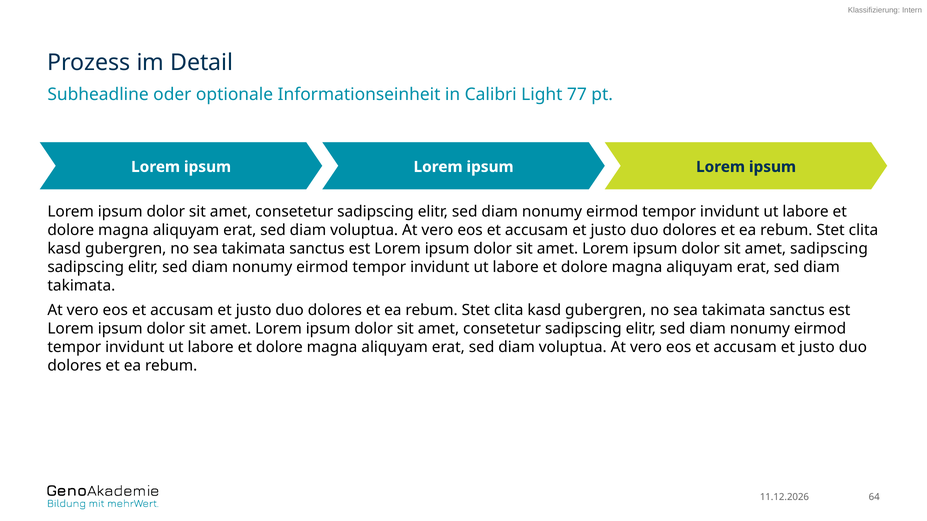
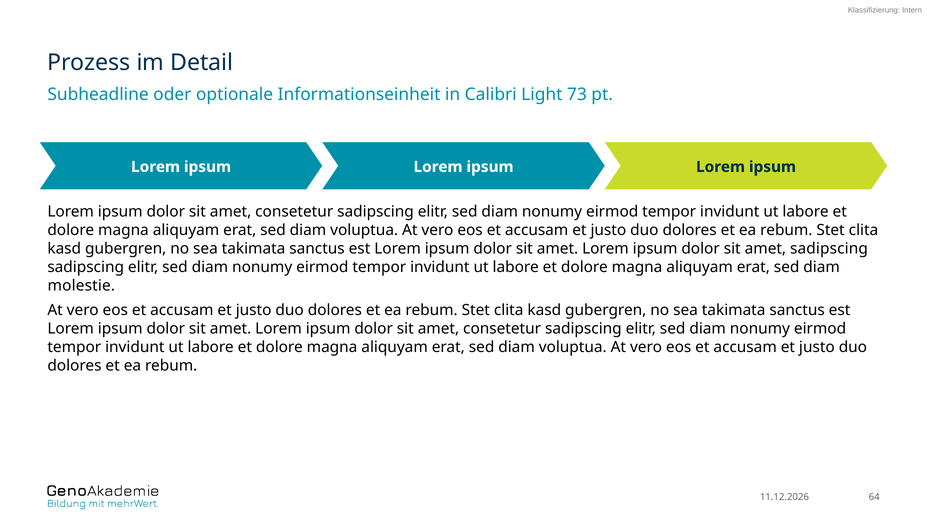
77: 77 -> 73 (577, 94)
takimata: takimata -> molestie (81, 286)
